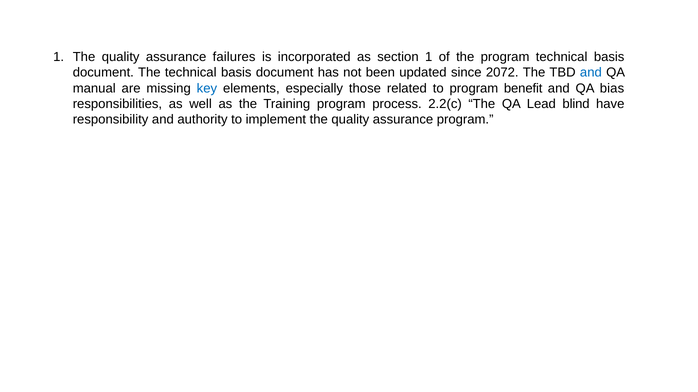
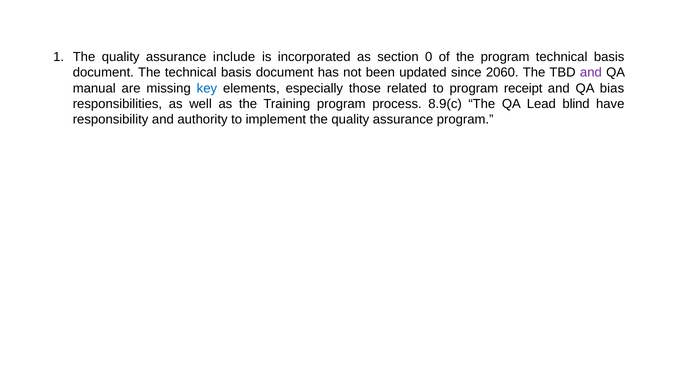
failures: failures -> include (234, 57)
section 1: 1 -> 0 (429, 57)
2072: 2072 -> 2060 (502, 73)
and colour: blue -> purple (591, 73)
benefit: benefit -> receipt (523, 88)
2.2(c: 2.2(c -> 8.9(c (445, 104)
